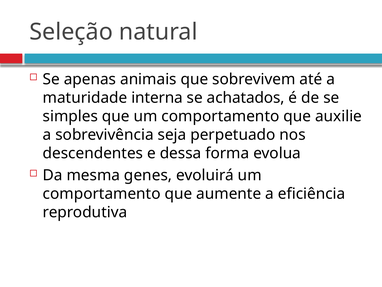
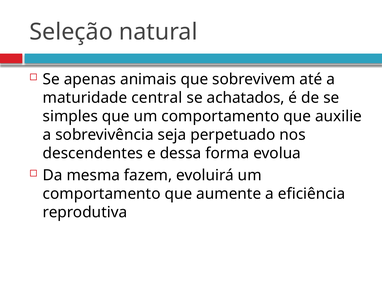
interna: interna -> central (157, 98)
genes: genes -> fazem (148, 175)
